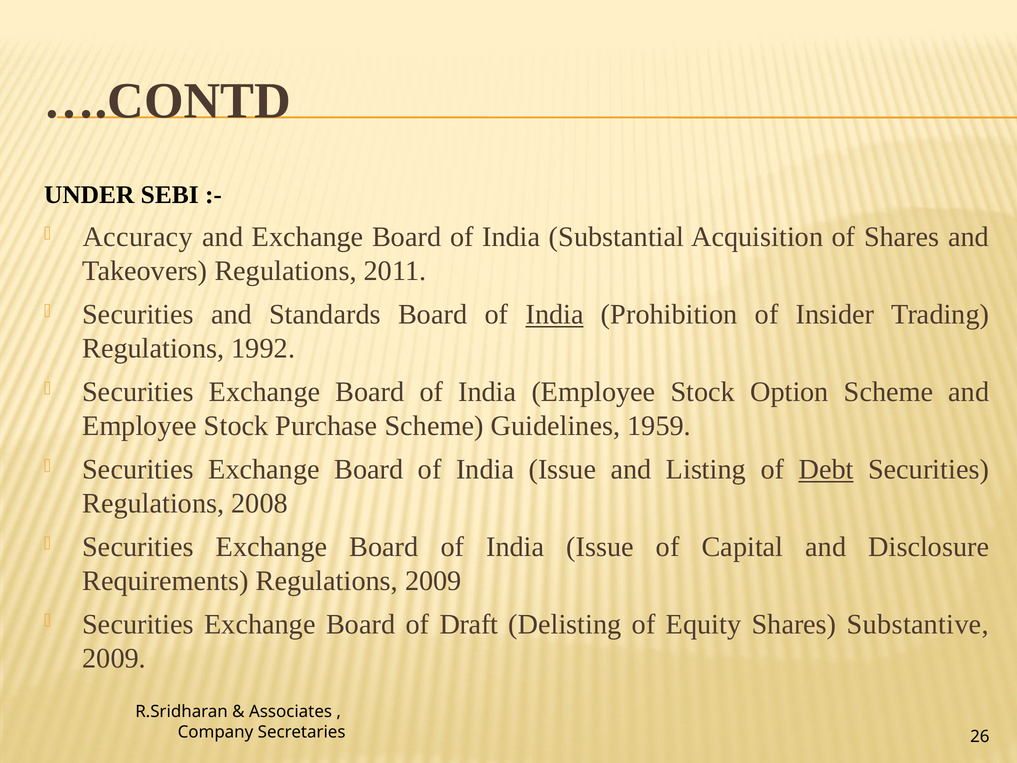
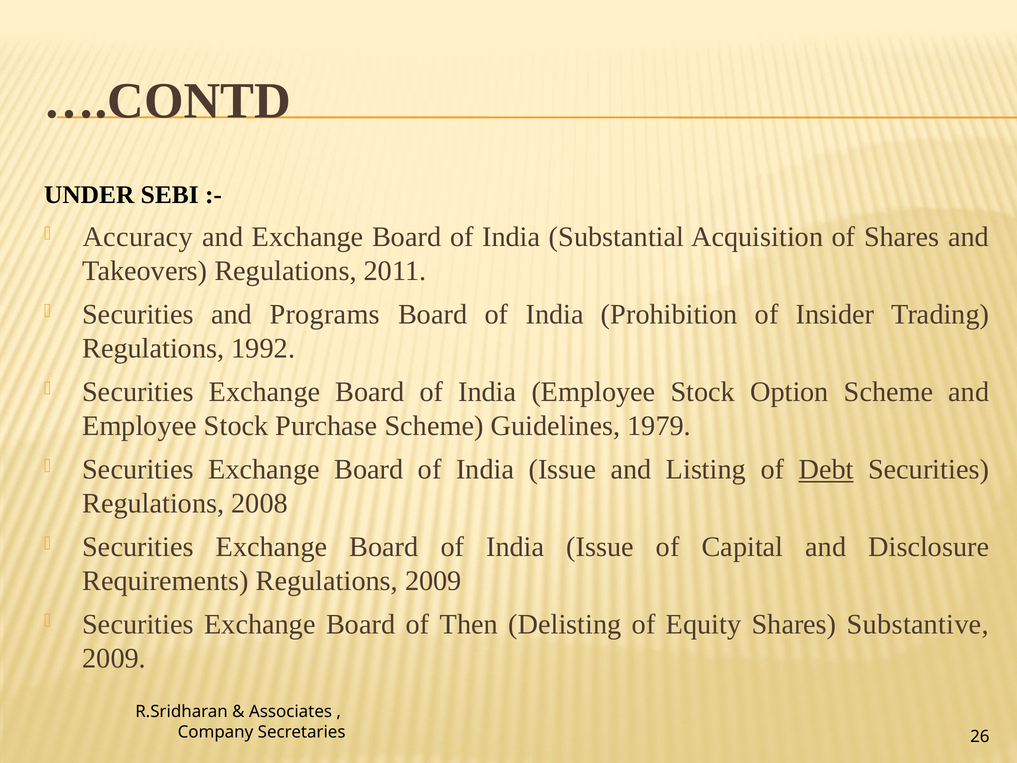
Standards: Standards -> Programs (325, 314)
India underline: present -> none (555, 314)
1959: 1959 -> 1979 (659, 426)
Draft: Draft -> Then (469, 624)
